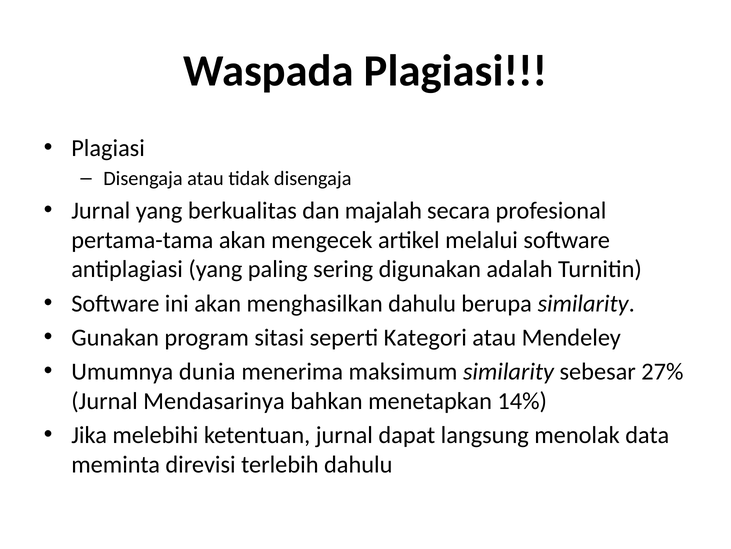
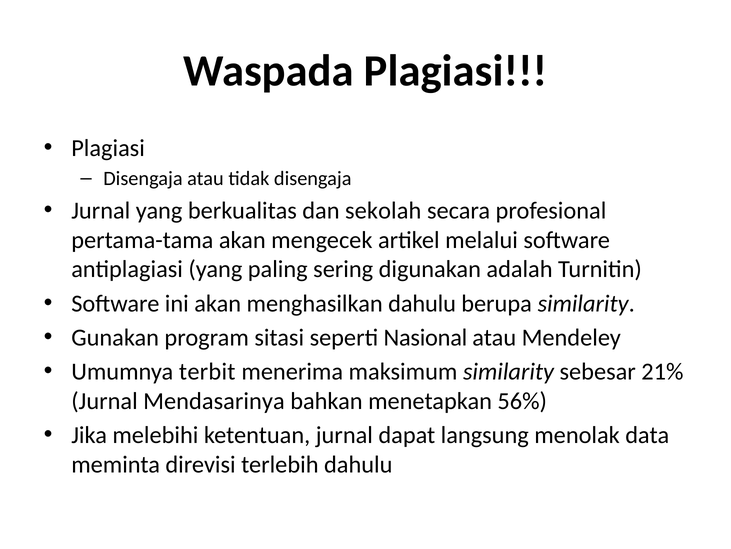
majalah: majalah -> sekolah (383, 210)
Kategori: Kategori -> Nasional (425, 337)
dunia: dunia -> terbit (207, 371)
27%: 27% -> 21% (662, 371)
14%: 14% -> 56% (522, 400)
